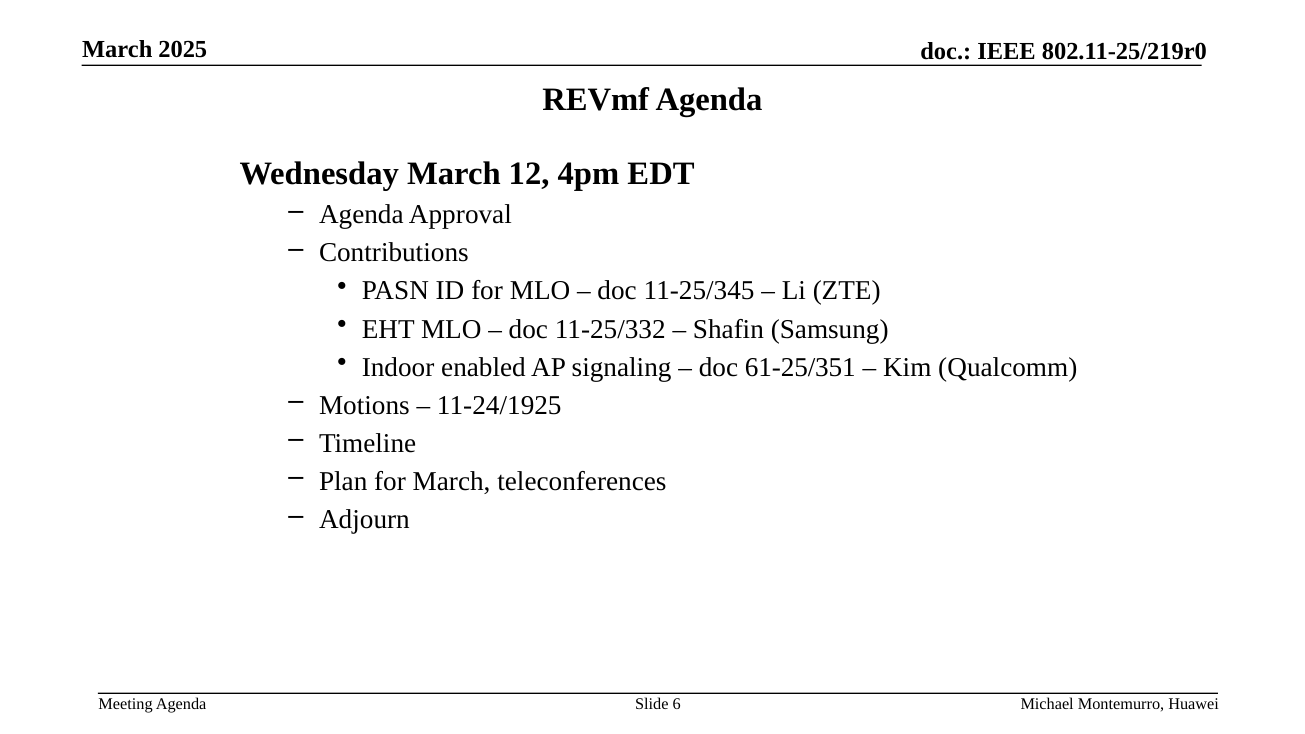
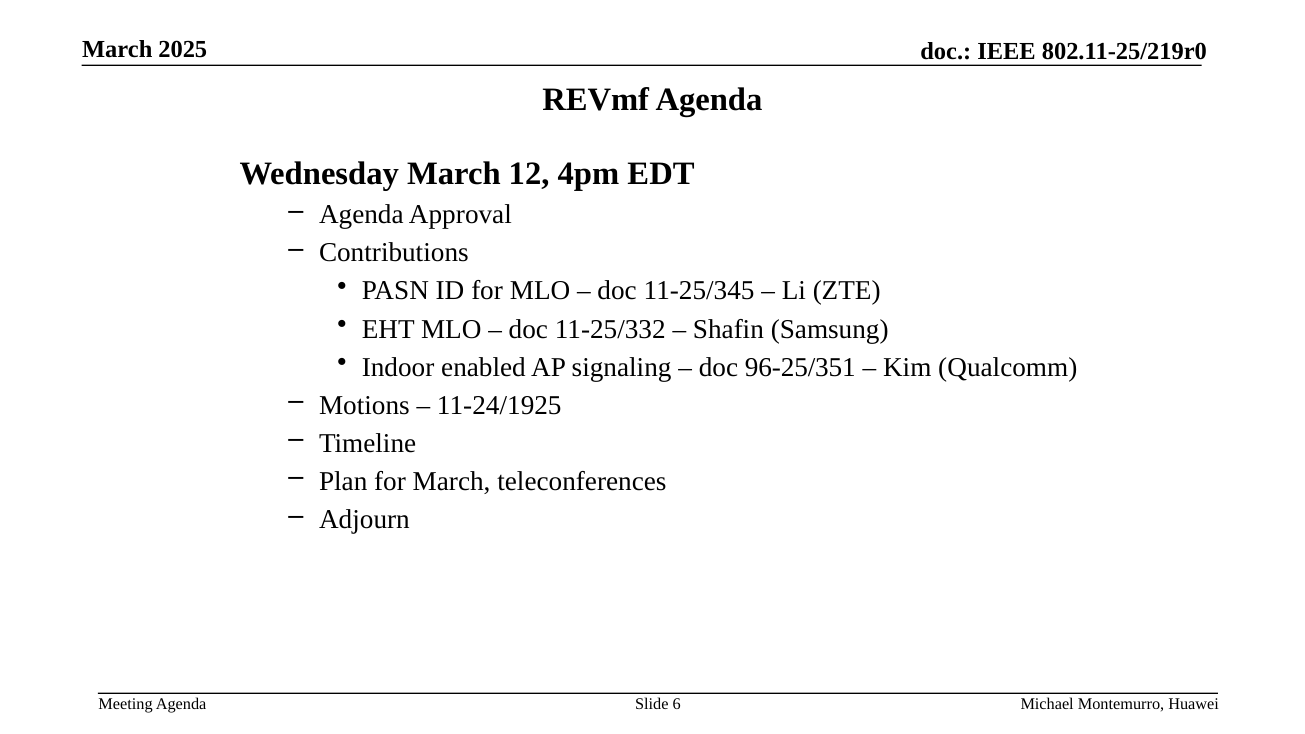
61-25/351: 61-25/351 -> 96-25/351 (800, 367)
